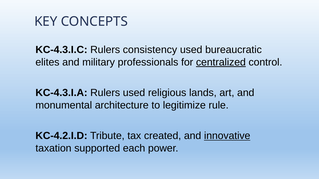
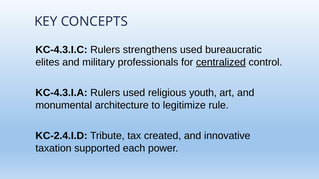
consistency: consistency -> strengthens (150, 50)
lands: lands -> youth (203, 93)
KC-4.2.I.D: KC-4.2.I.D -> KC-2.4.I.D (61, 136)
innovative underline: present -> none (227, 136)
